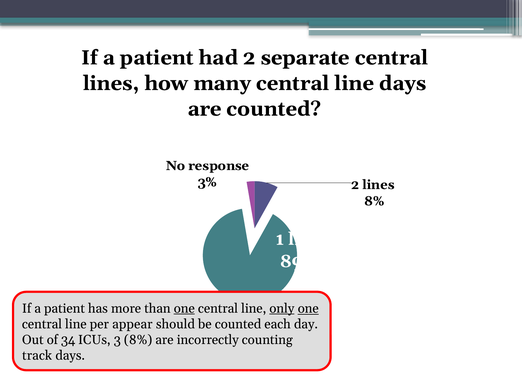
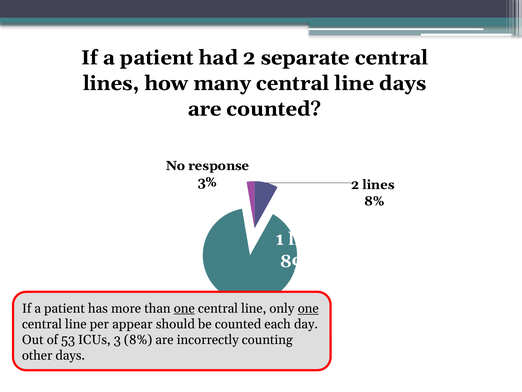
only underline: present -> none (282, 308)
34: 34 -> 53 (68, 339)
track: track -> other (37, 355)
